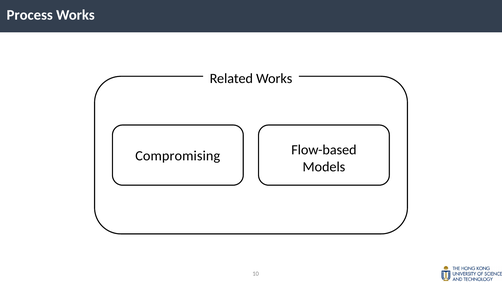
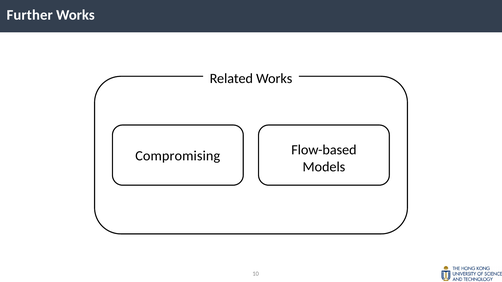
Process: Process -> Further (30, 15)
